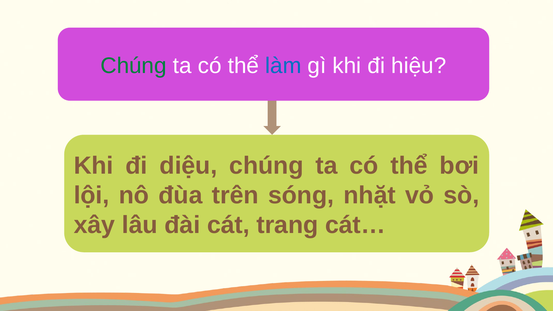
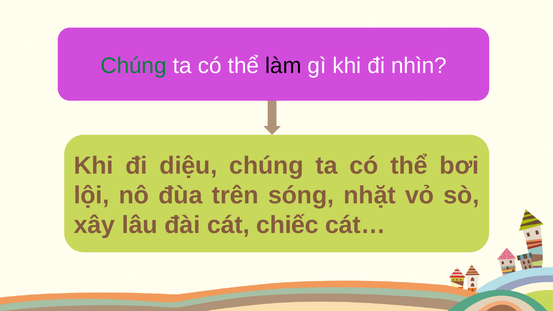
làm colour: blue -> black (283, 66)
hiệu: hiệu -> nhìn (419, 66)
trang: trang -> chiếc (287, 225)
